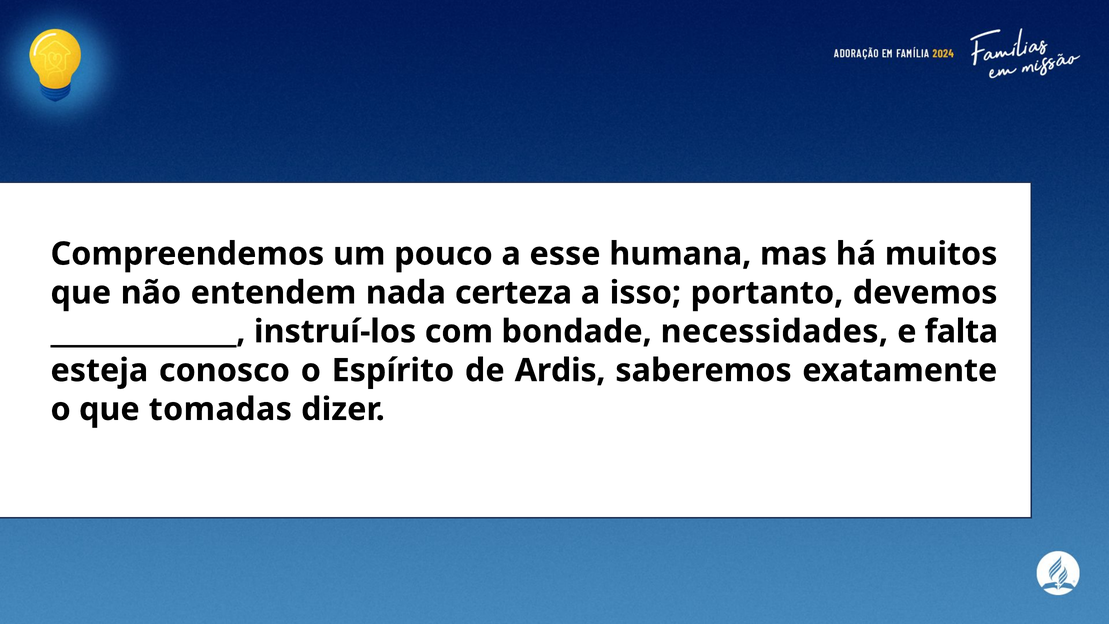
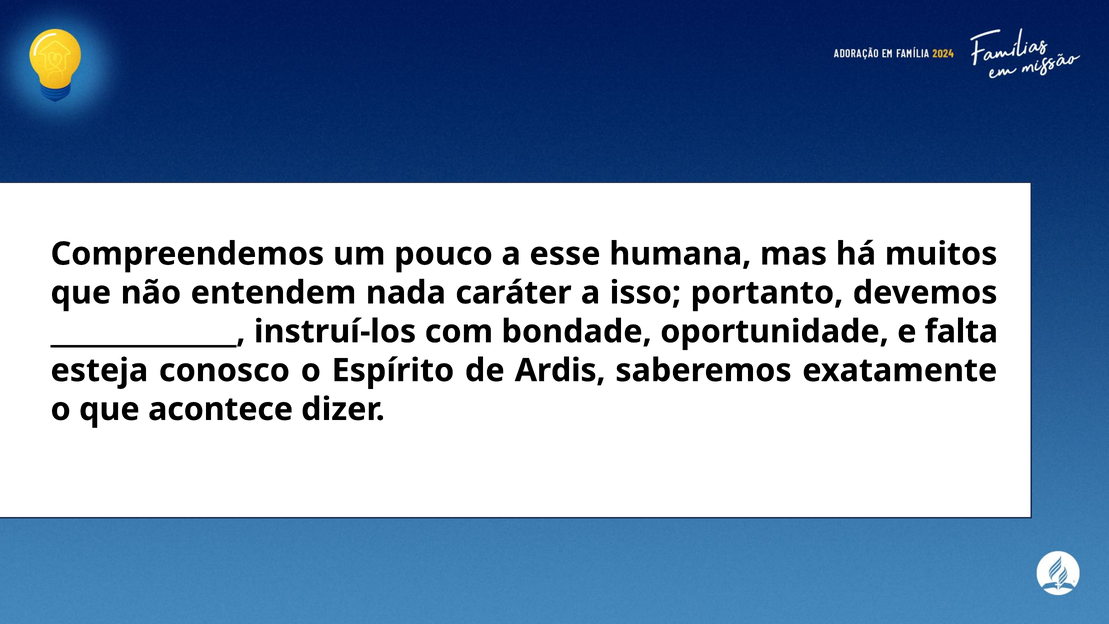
certeza: certeza -> caráter (514, 293)
necessidades: necessidades -> oportunidade (775, 332)
tomadas: tomadas -> acontece (221, 409)
